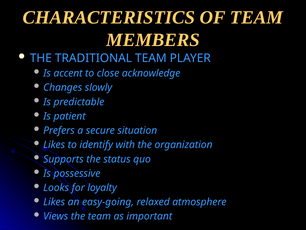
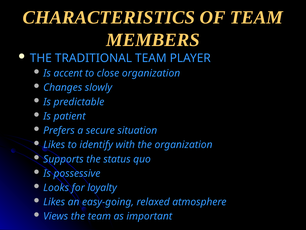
close acknowledge: acknowledge -> organization (151, 73)
